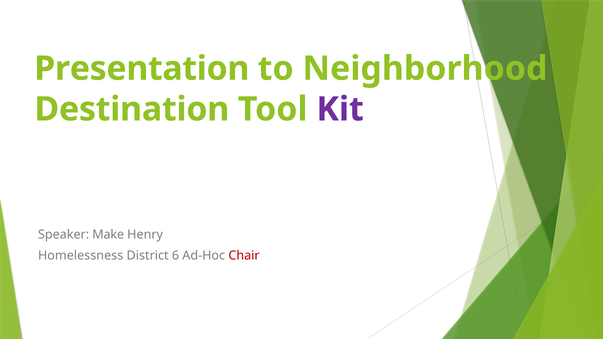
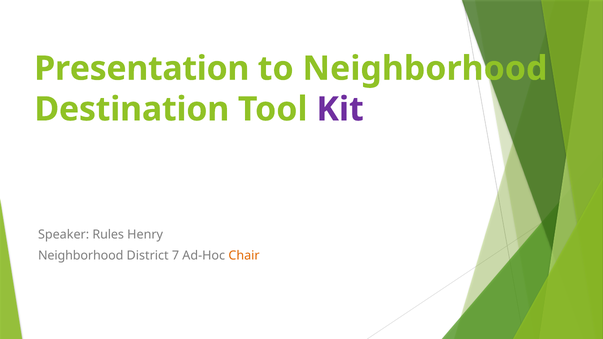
Make: Make -> Rules (108, 235)
Homelessness: Homelessness -> Neighborhood (81, 256)
6: 6 -> 7 (176, 256)
Chair colour: red -> orange (244, 256)
